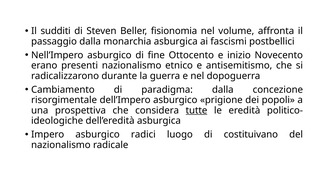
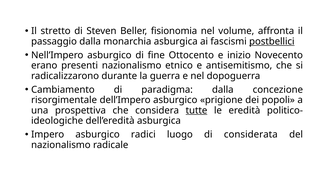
sudditi: sudditi -> stretto (56, 31)
postbellici underline: none -> present (272, 41)
costituivano: costituivano -> considerata (251, 134)
